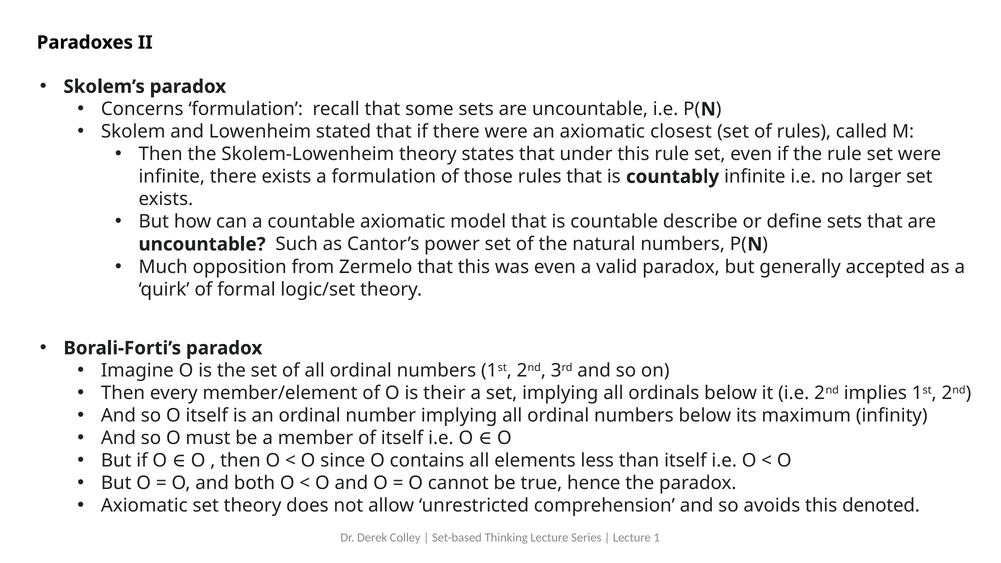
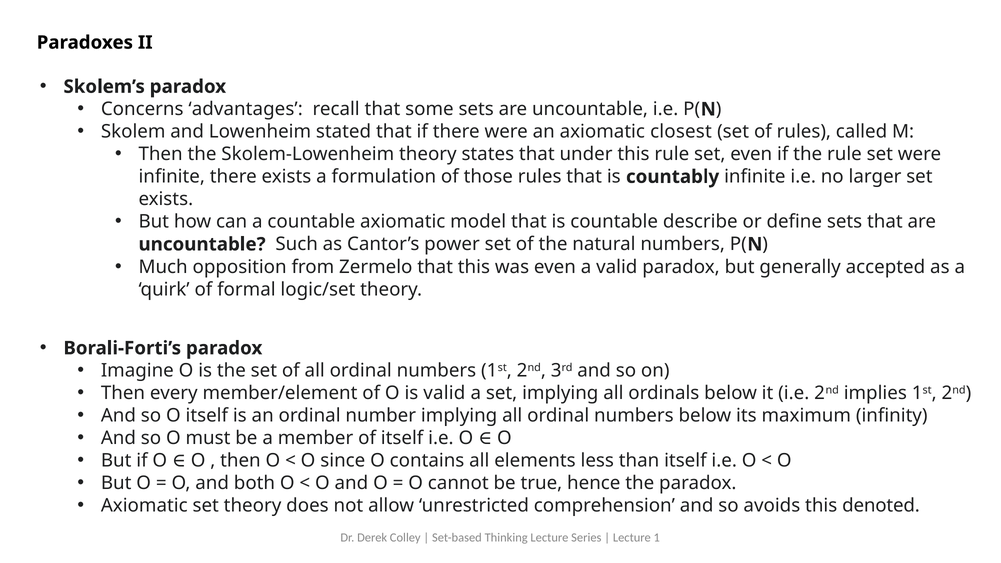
Concerns formulation: formulation -> advantages (246, 109)
is their: their -> valid (444, 393)
